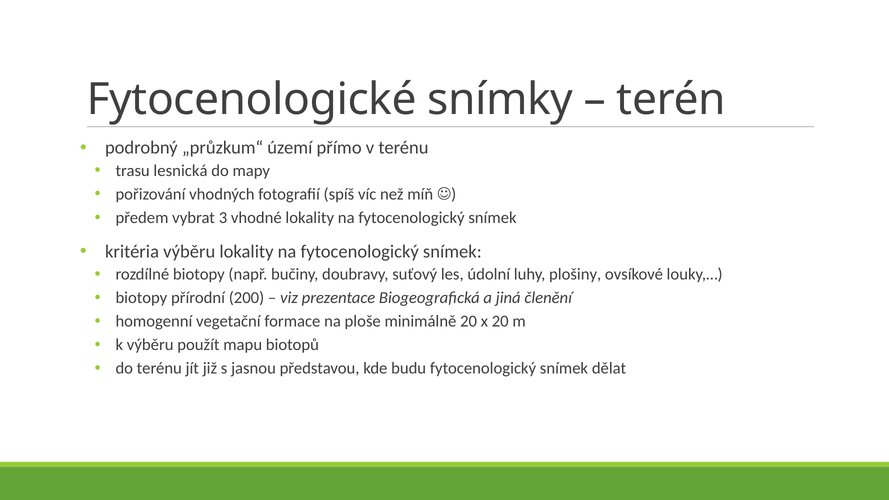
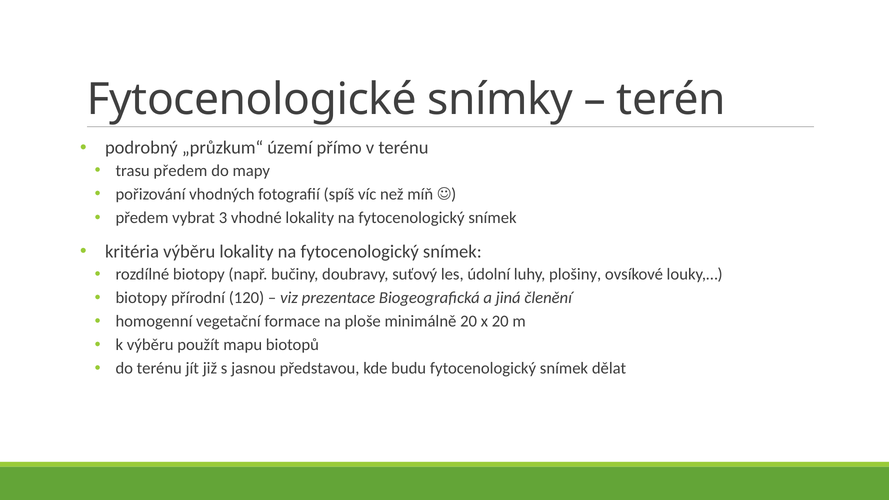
trasu lesnická: lesnická -> předem (180, 171)
200: 200 -> 120 (247, 298)
